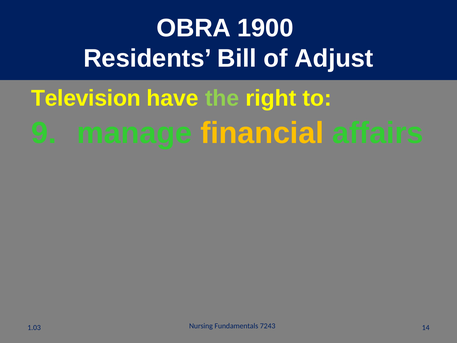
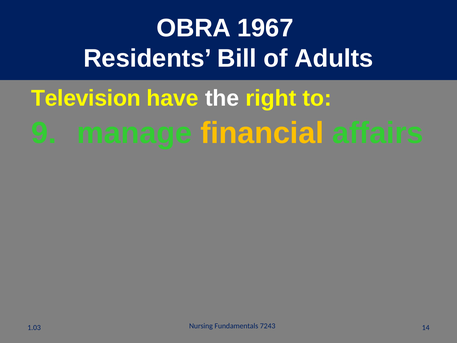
1900: 1900 -> 1967 (265, 28)
Adjust: Adjust -> Adults (334, 59)
the colour: light green -> white (222, 98)
